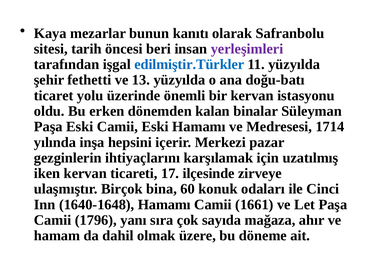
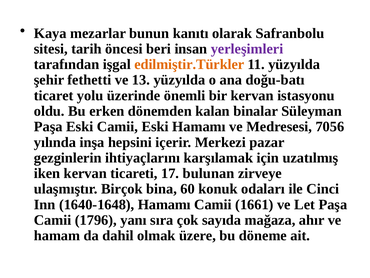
edilmiştir.Türkler colour: blue -> orange (189, 64)
1714: 1714 -> 7056 (330, 126)
ilçesinde: ilçesinde -> bulunan (209, 173)
